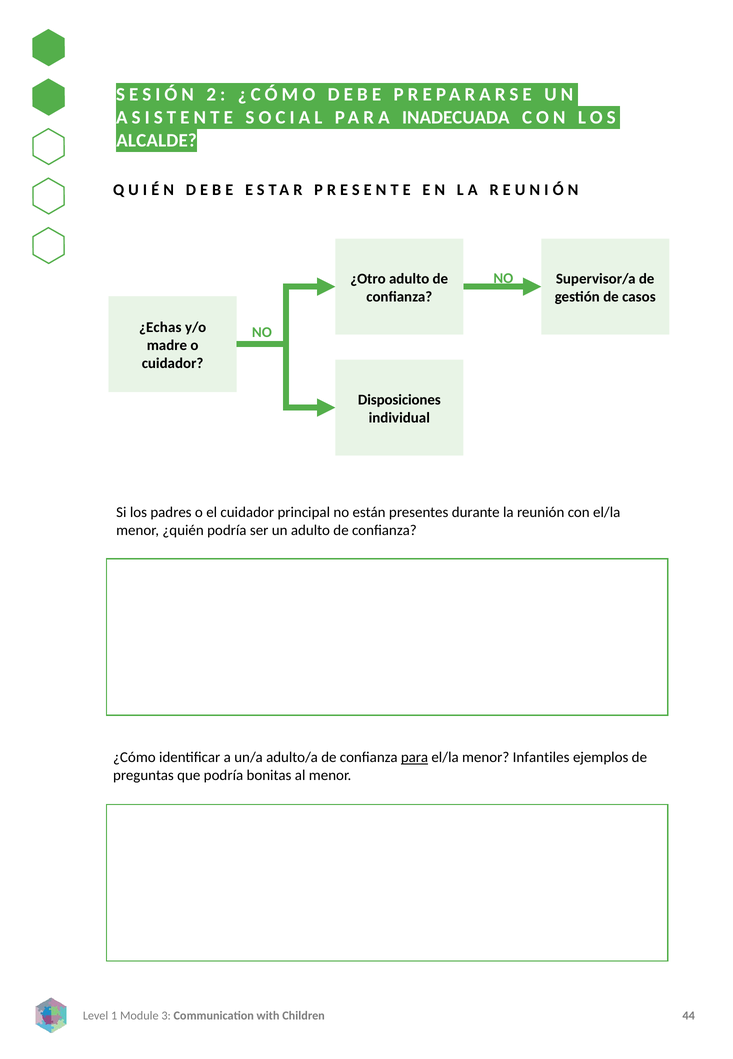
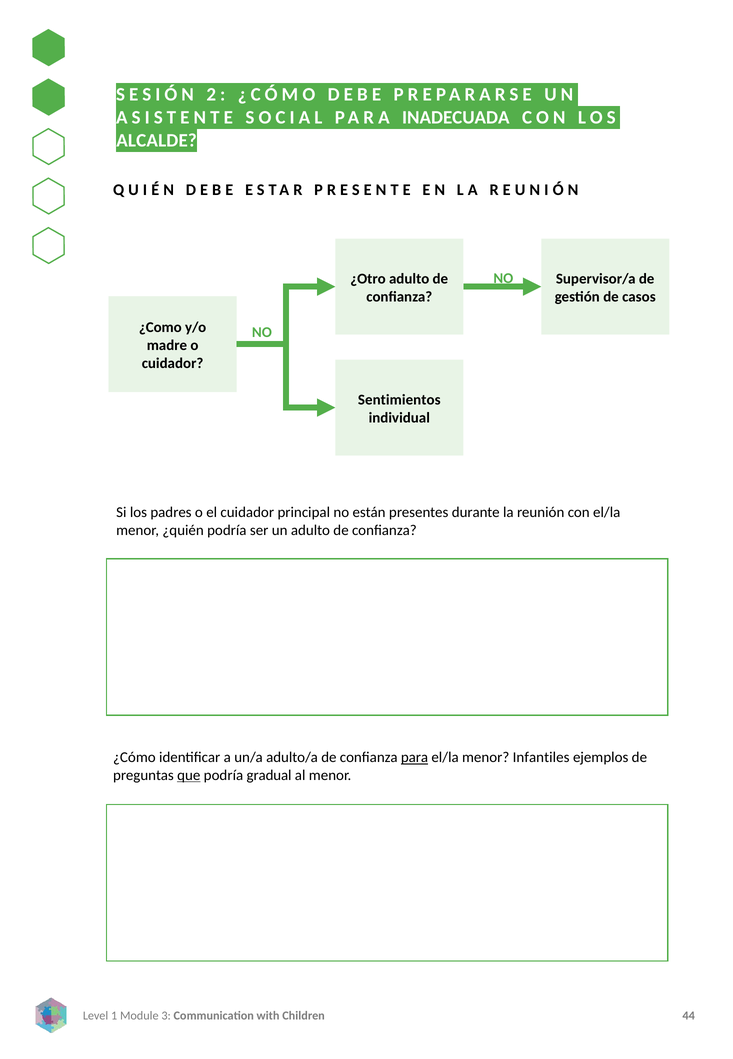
¿Echas: ¿Echas -> ¿Como (160, 327)
Disposiciones: Disposiciones -> Sentimientos (399, 400)
que underline: none -> present (189, 775)
bonitas: bonitas -> gradual (269, 775)
